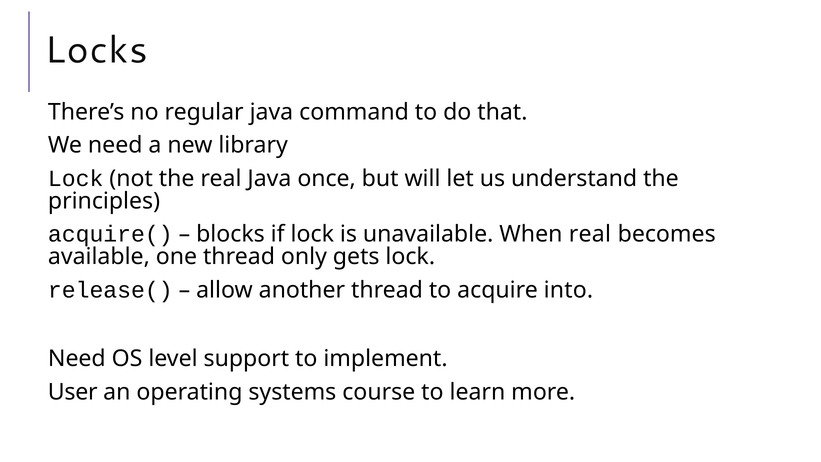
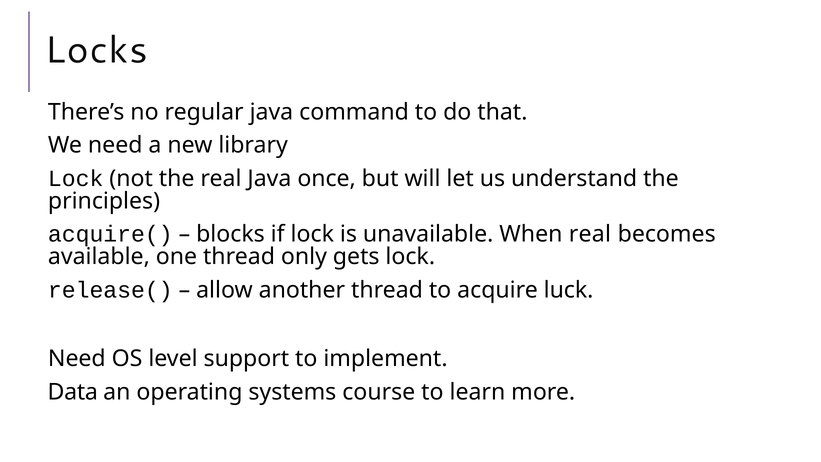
into: into -> luck (569, 290)
User: User -> Data (73, 392)
